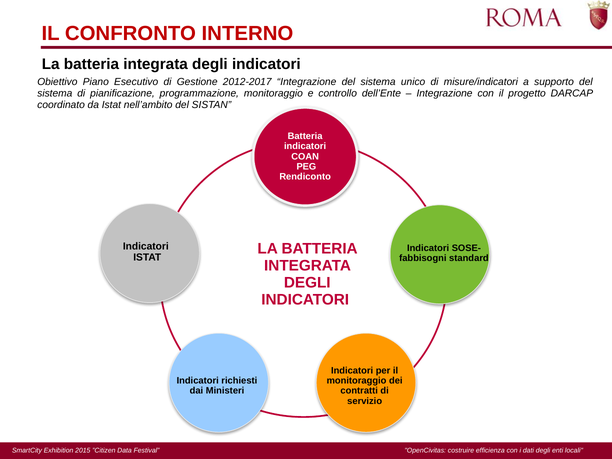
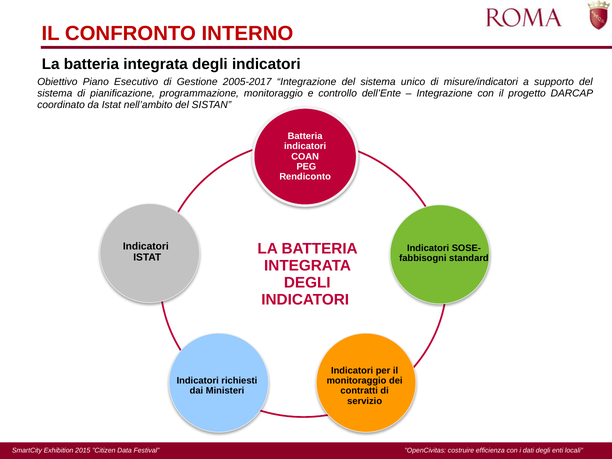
2012-2017: 2012-2017 -> 2005-2017 (247, 82)
